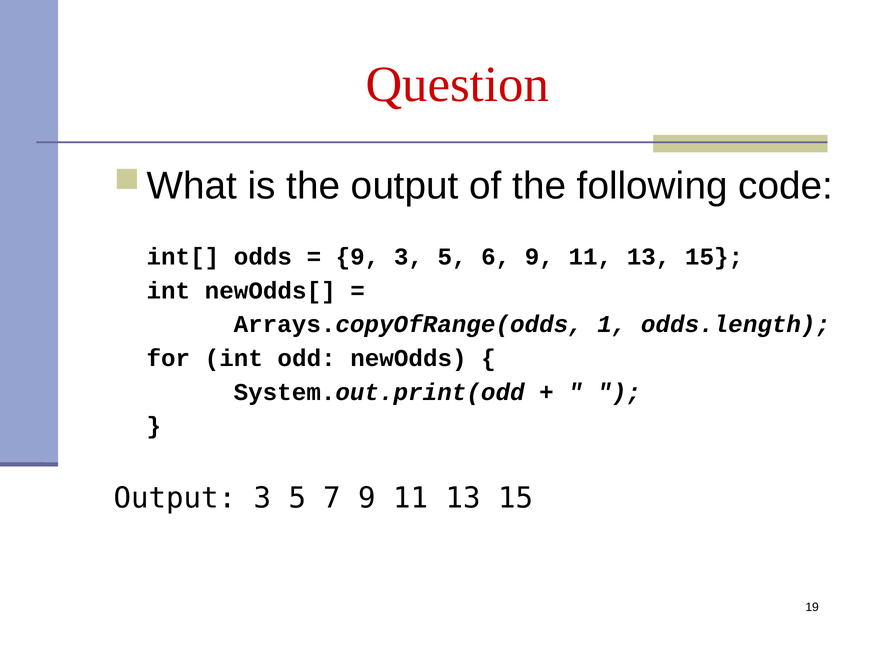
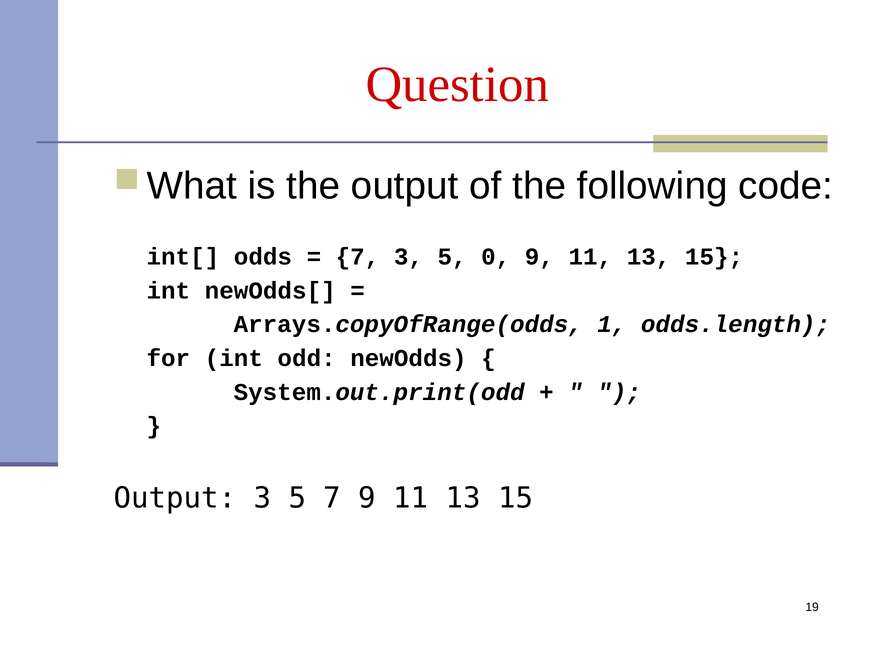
9: 9 -> 7 (358, 257)
6: 6 -> 0 (496, 257)
